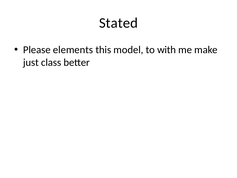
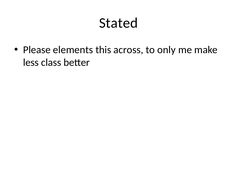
model: model -> across (128, 50)
with: with -> only (166, 50)
just: just -> less (31, 62)
